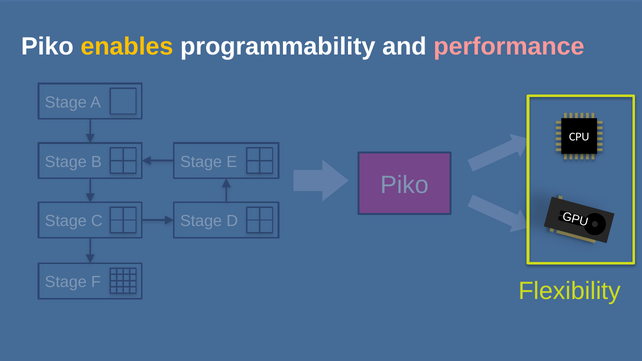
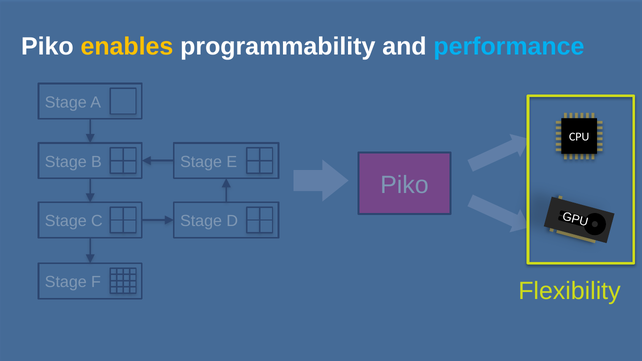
performance colour: pink -> light blue (509, 46)
